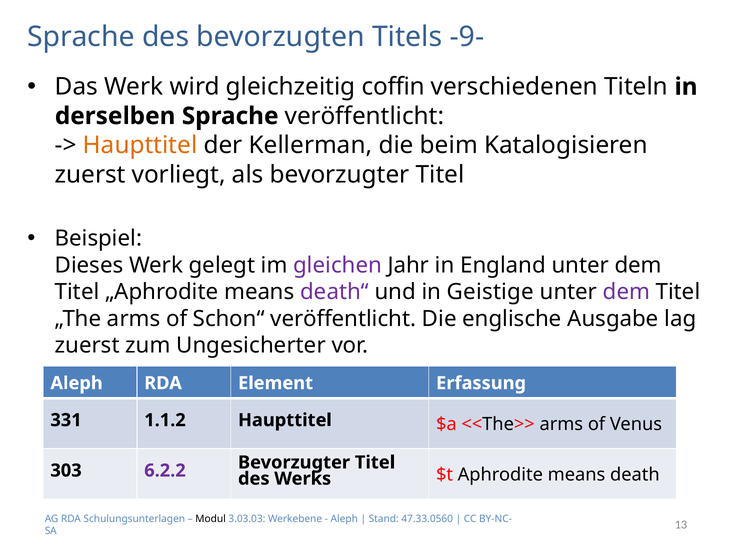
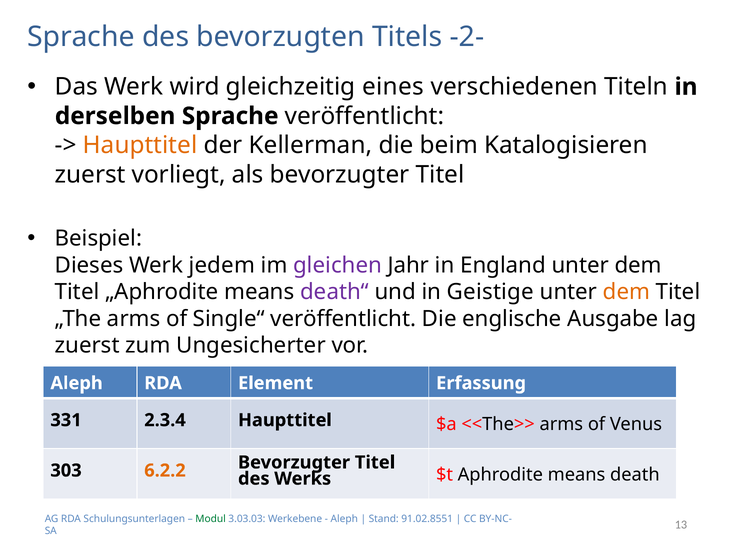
-9-: -9- -> -2- (467, 37)
coffin: coffin -> eines (393, 87)
gelegt: gelegt -> jedem (222, 265)
dem colour: purple -> orange (626, 292)
Schon“: Schon“ -> Single“ (229, 319)
1.1.2: 1.1.2 -> 2.3.4 (165, 420)
6.2.2 colour: purple -> orange (165, 471)
Modul colour: black -> green (211, 519)
47.33.0560: 47.33.0560 -> 91.02.8551 (427, 519)
